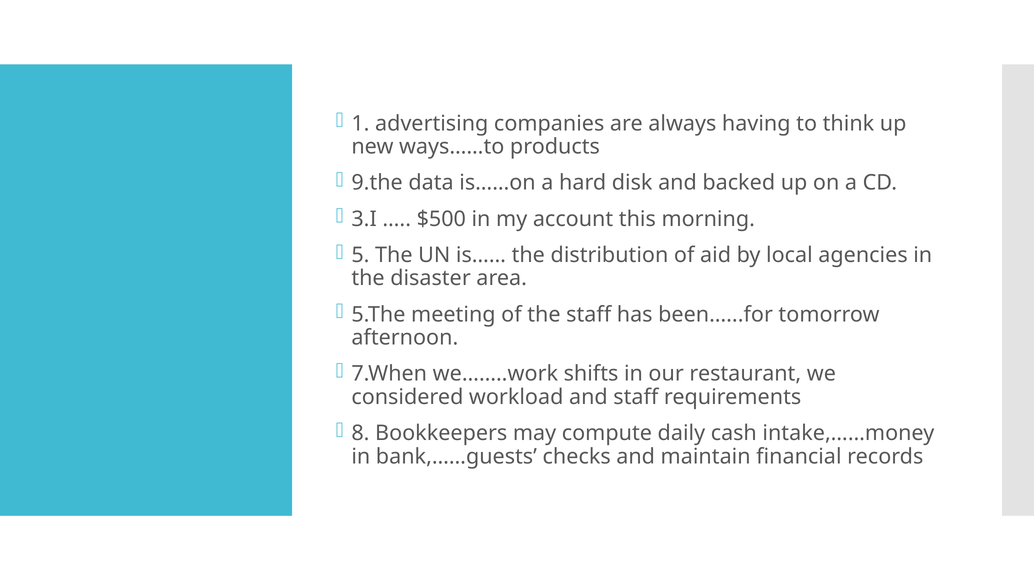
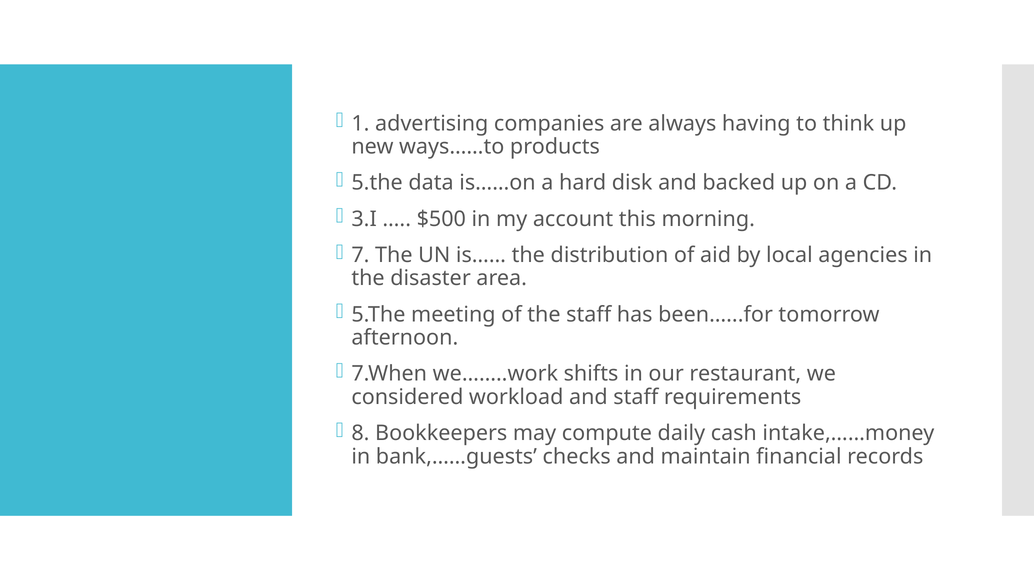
9.the: 9.the -> 5.the (377, 183)
5: 5 -> 7 (360, 255)
